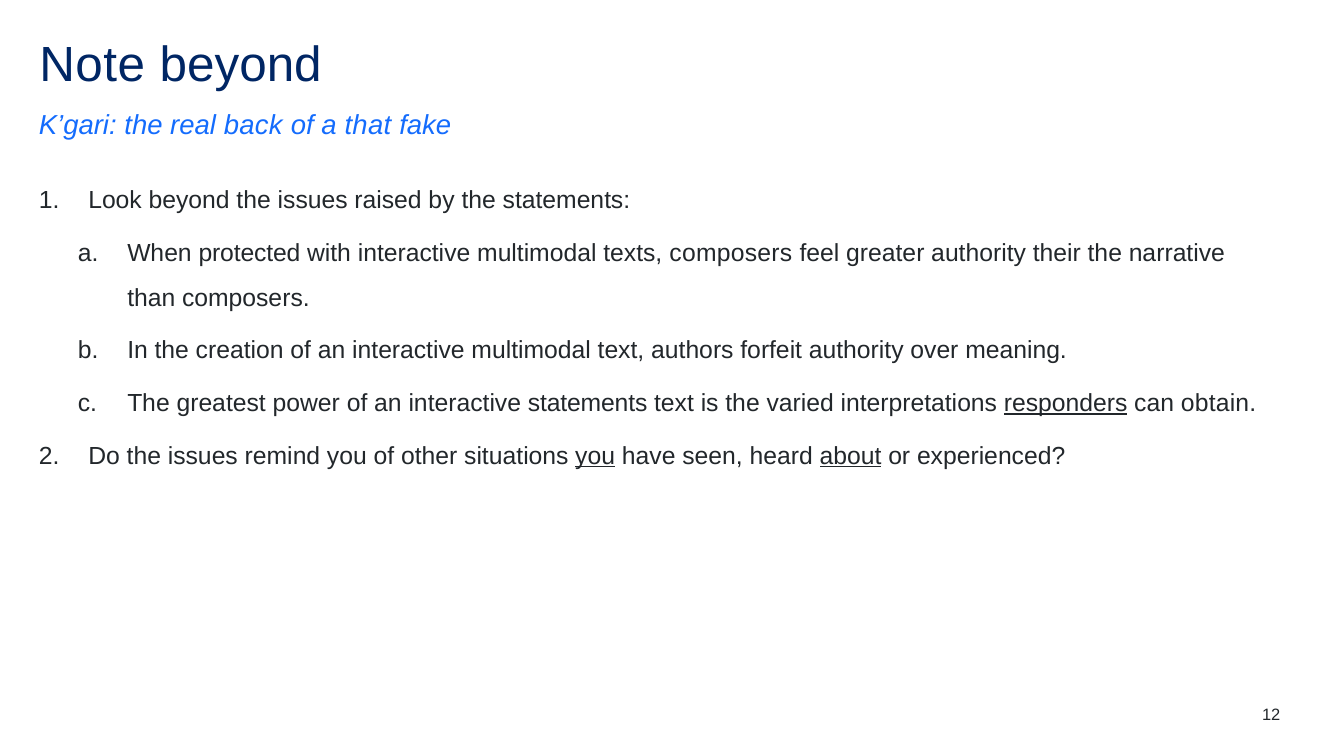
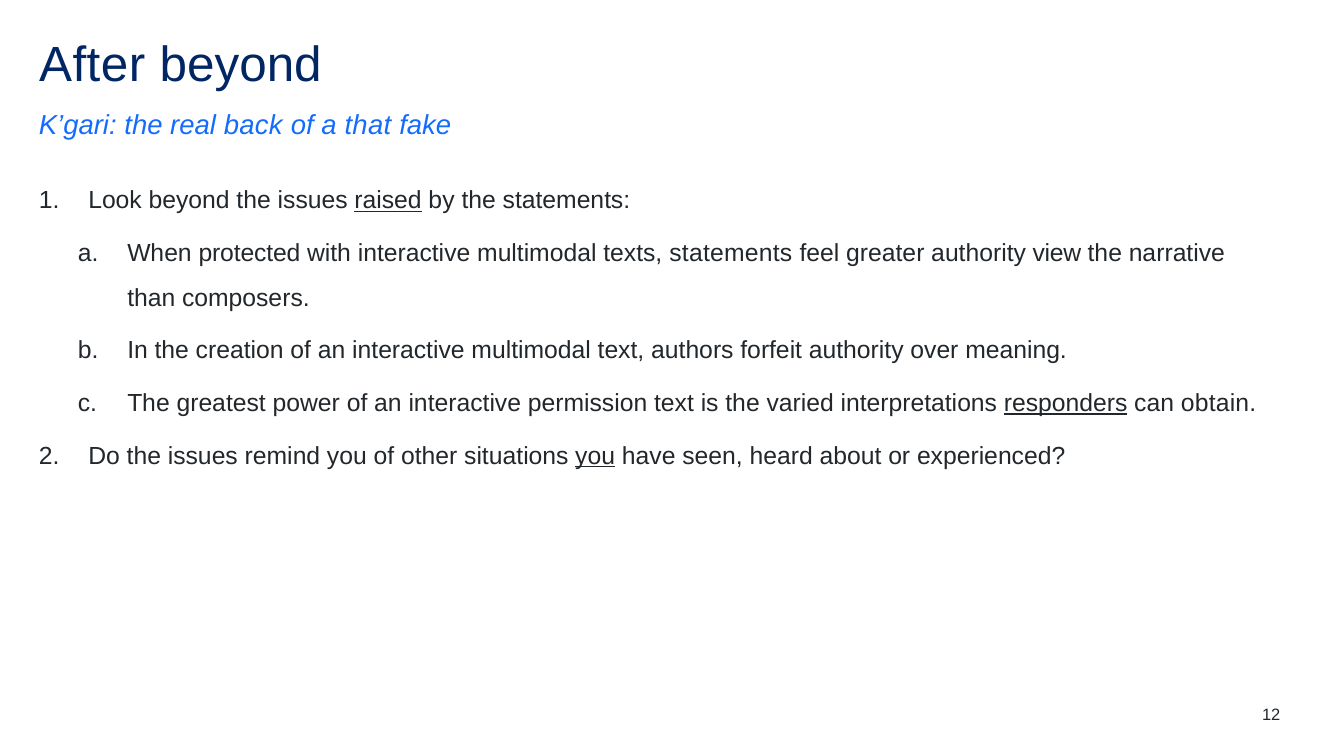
Note: Note -> After (92, 65)
raised underline: none -> present (388, 201)
texts composers: composers -> statements (731, 254)
their: their -> view (1057, 254)
interactive statements: statements -> permission (588, 403)
about underline: present -> none (850, 456)
